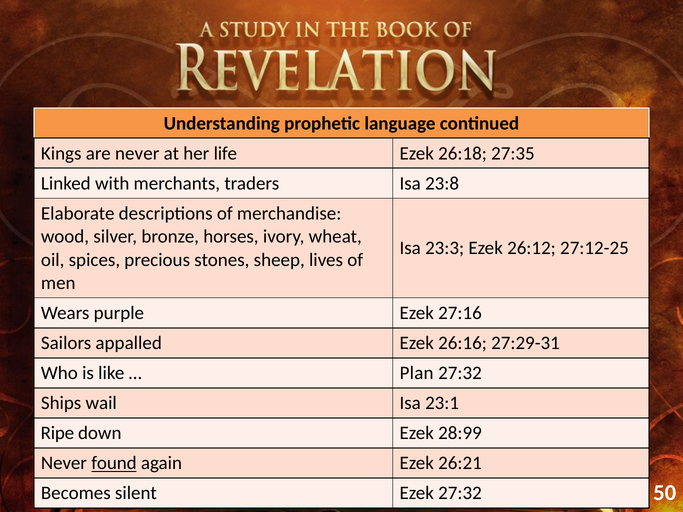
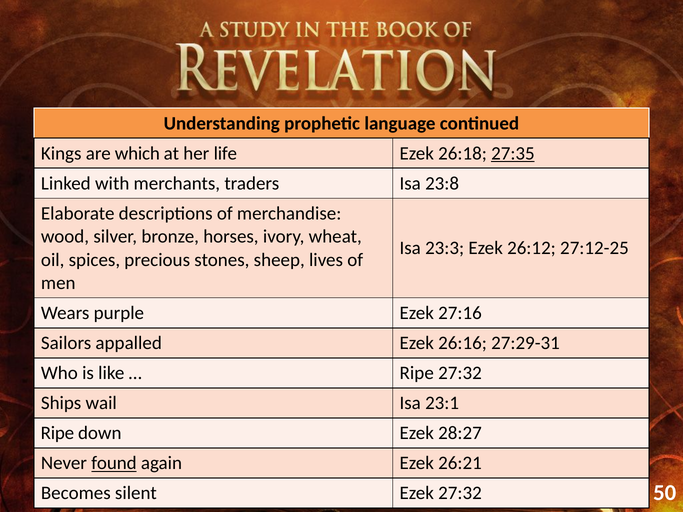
are never: never -> which (137, 153)
27:35 underline: none -> present (513, 153)
Plan: Plan -> Ripe (417, 373)
28:99: 28:99 -> 28:27 (460, 433)
